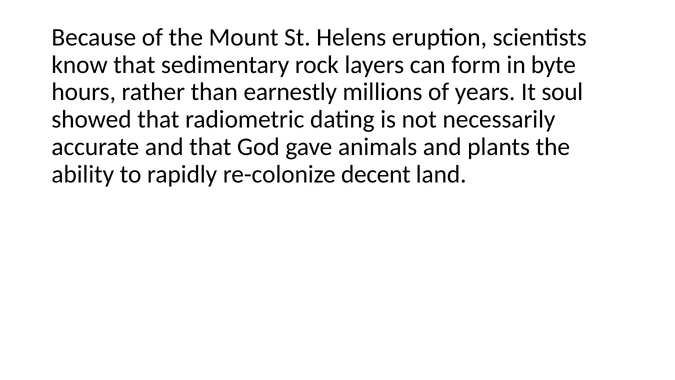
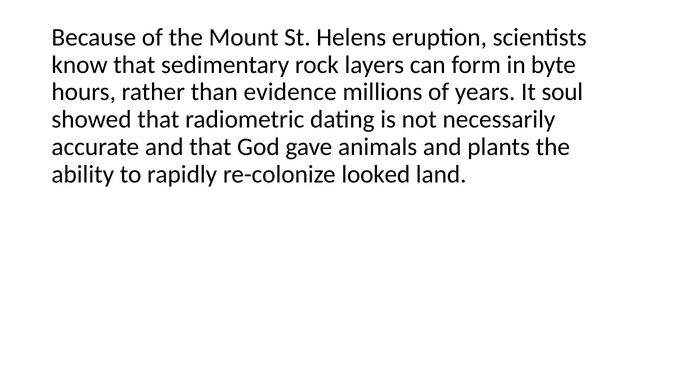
earnestly: earnestly -> evidence (290, 92)
decent: decent -> looked (376, 174)
